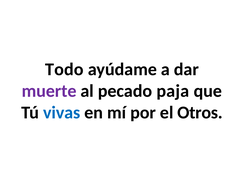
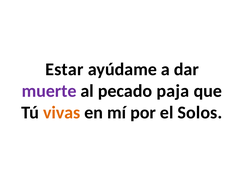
Todo: Todo -> Estar (64, 69)
vivas colour: blue -> orange (62, 113)
Otros: Otros -> Solos (200, 113)
